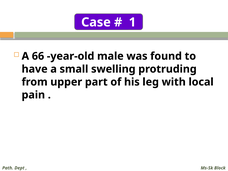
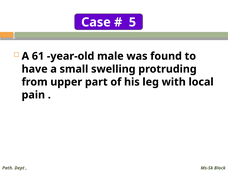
1: 1 -> 5 (132, 22)
66: 66 -> 61 (38, 56)
